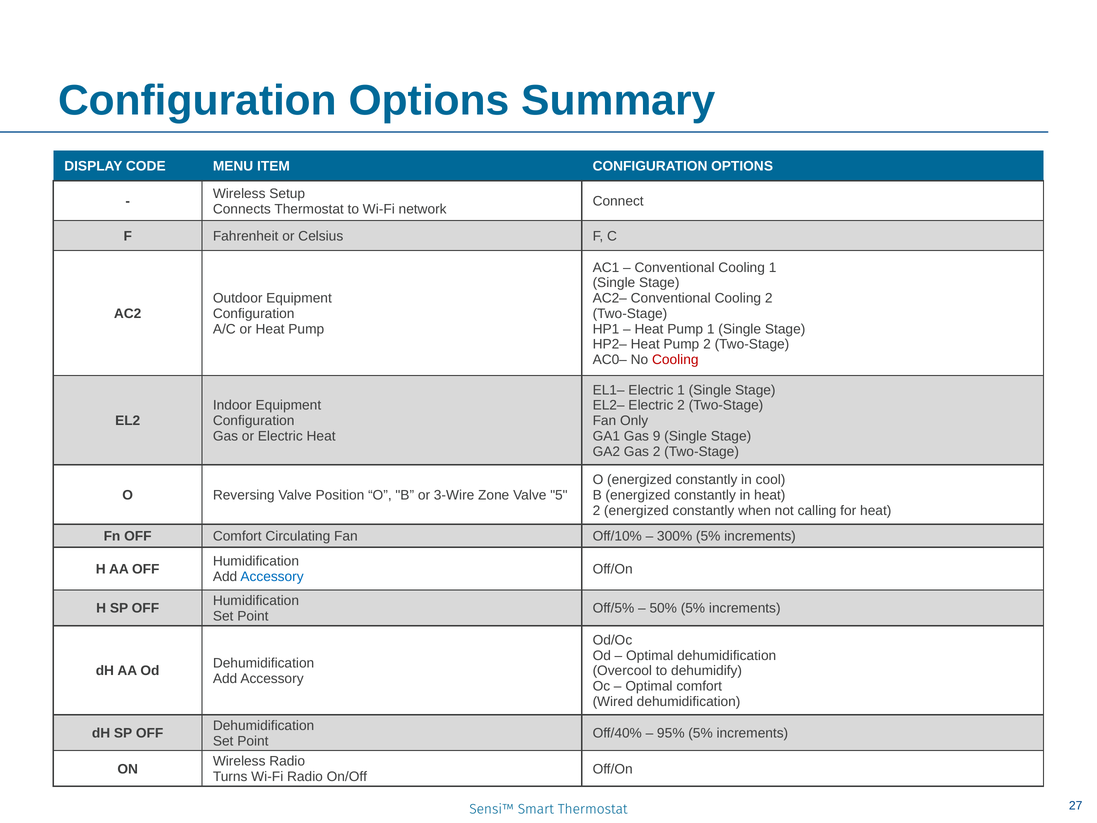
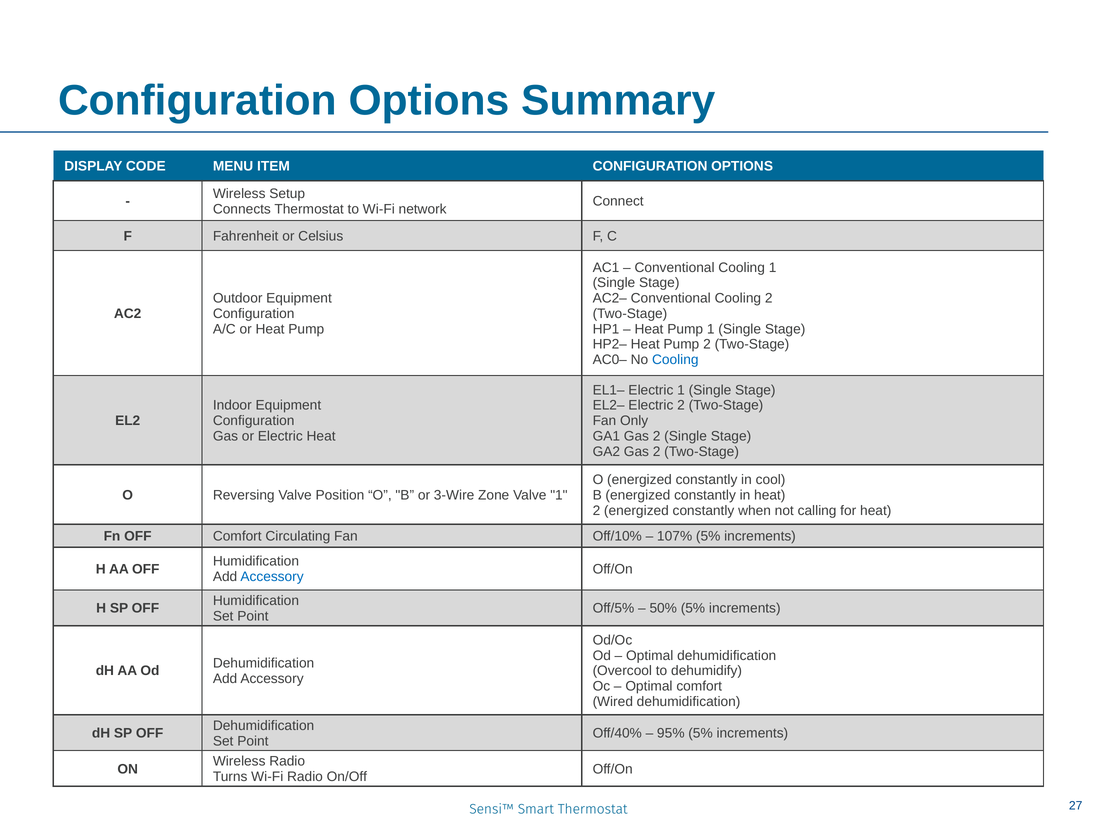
Cooling colour: red -> blue (675, 360)
GA1 Gas 9: 9 -> 2 (657, 436)
Valve 5: 5 -> 1 (559, 495)
300%: 300% -> 107% (675, 536)
